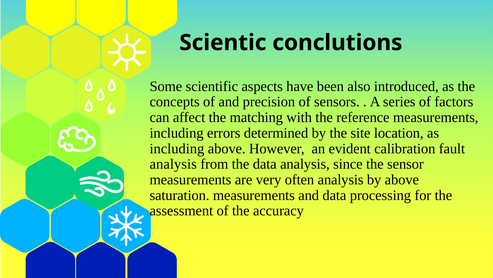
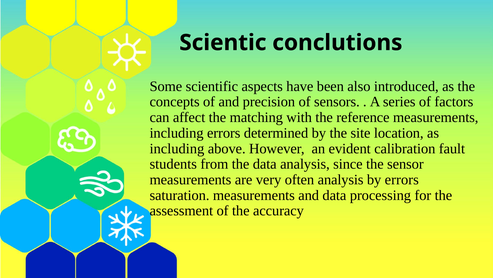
analysis: analysis -> students (173, 164)
by above: above -> errors (402, 179)
